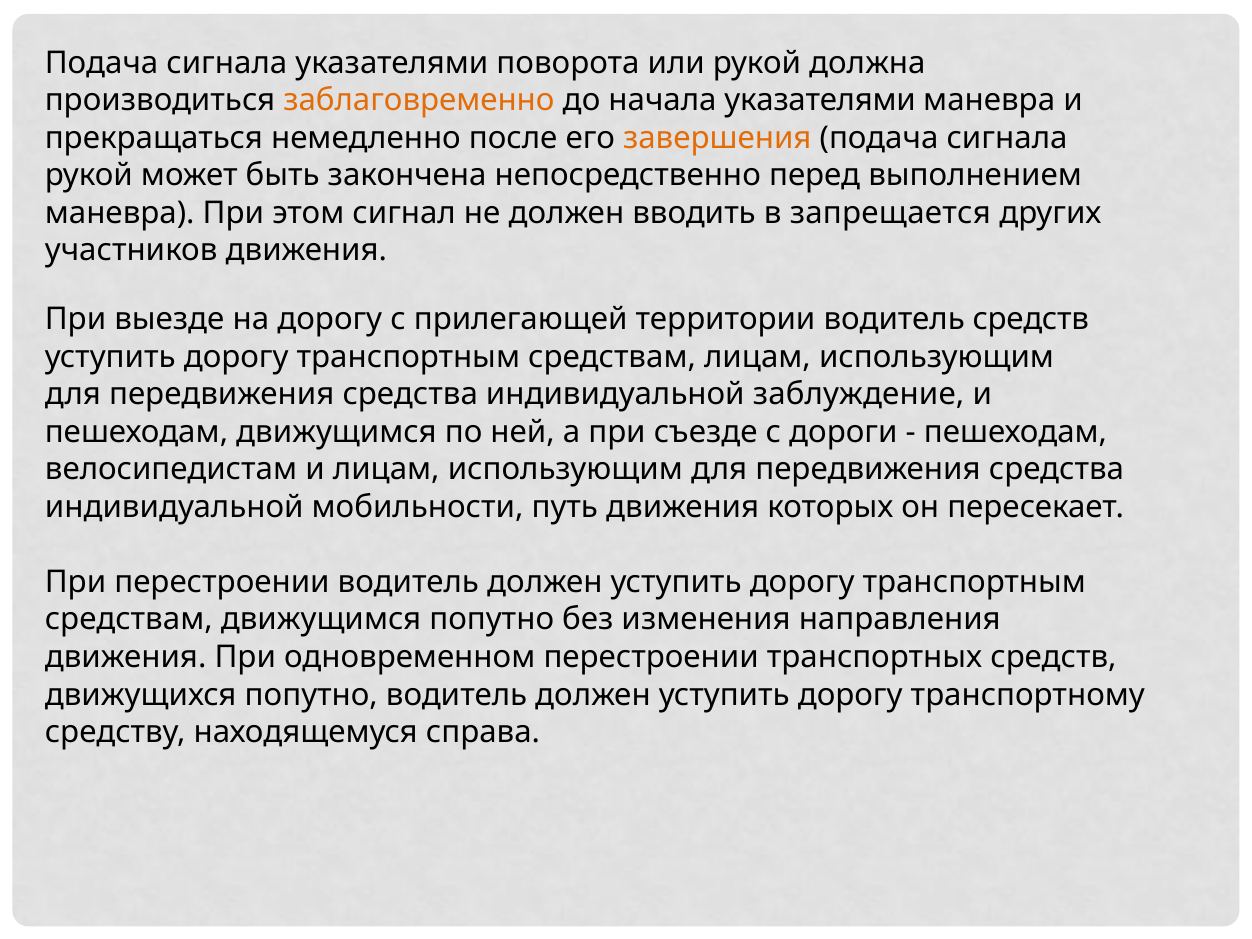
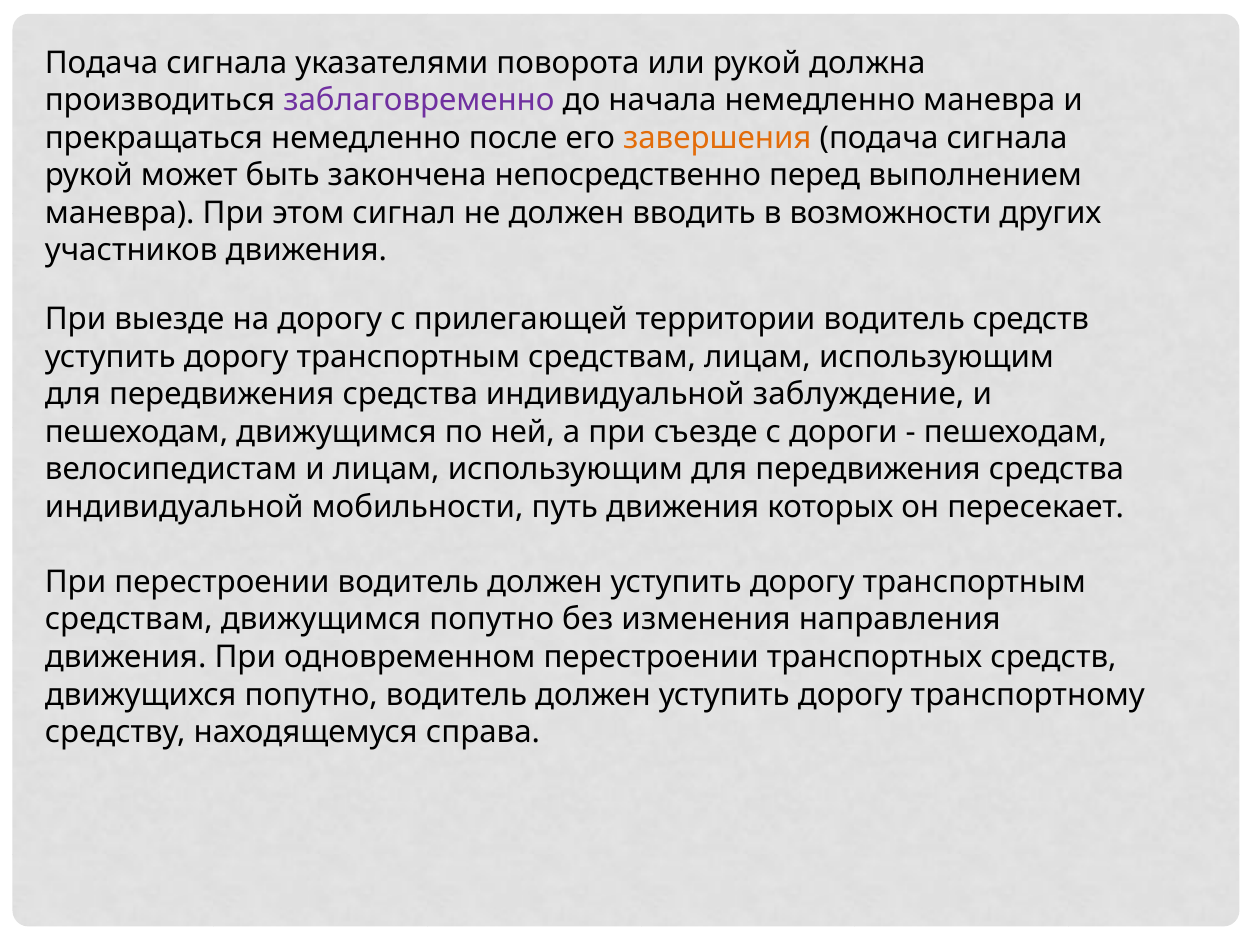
заблаговременно colour: orange -> purple (419, 100)
начала указателями: указателями -> немедленно (820, 100)
запрещается: запрещается -> возможности (891, 213)
